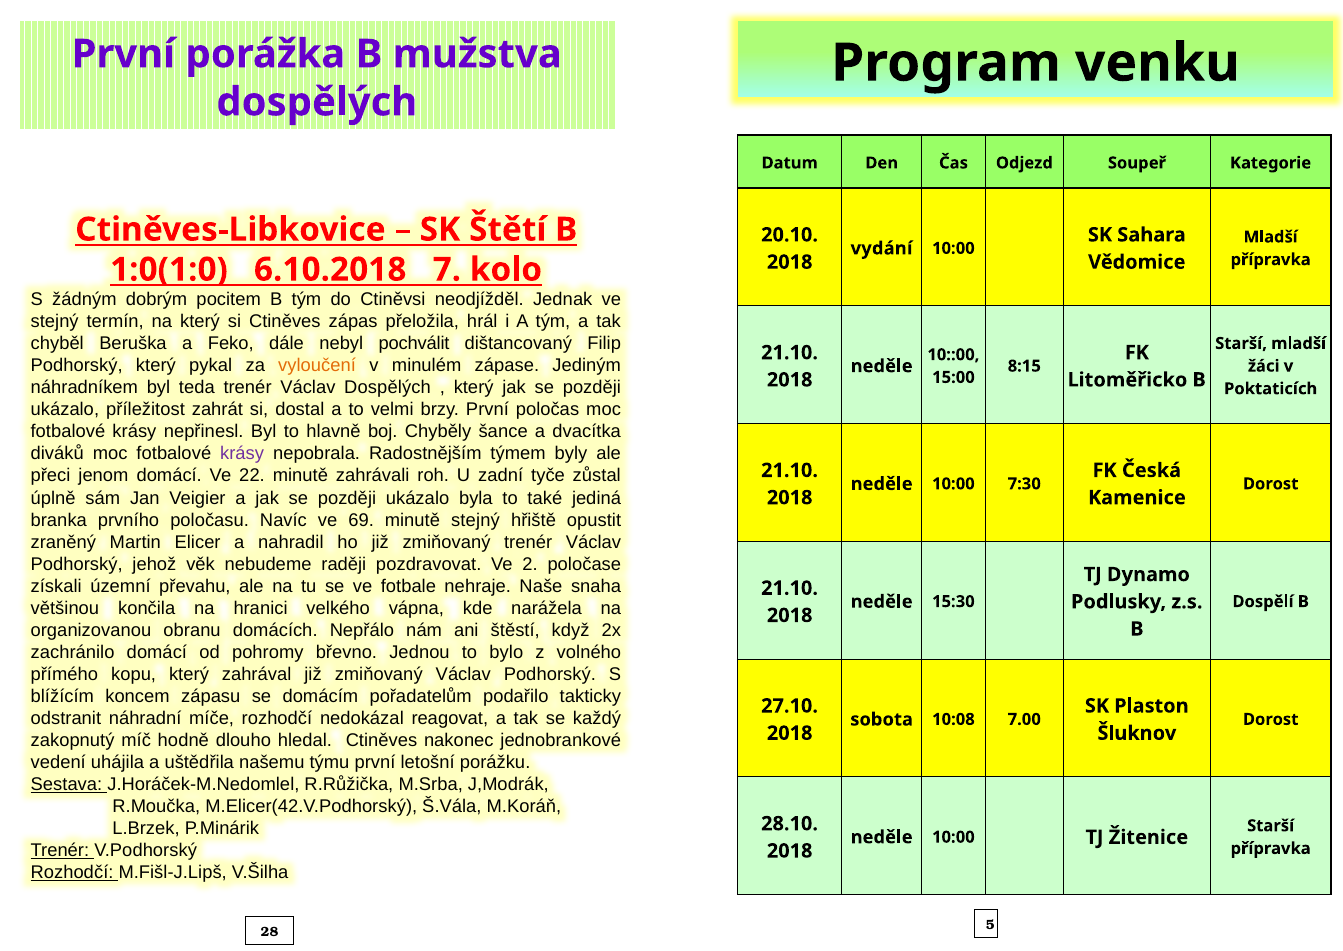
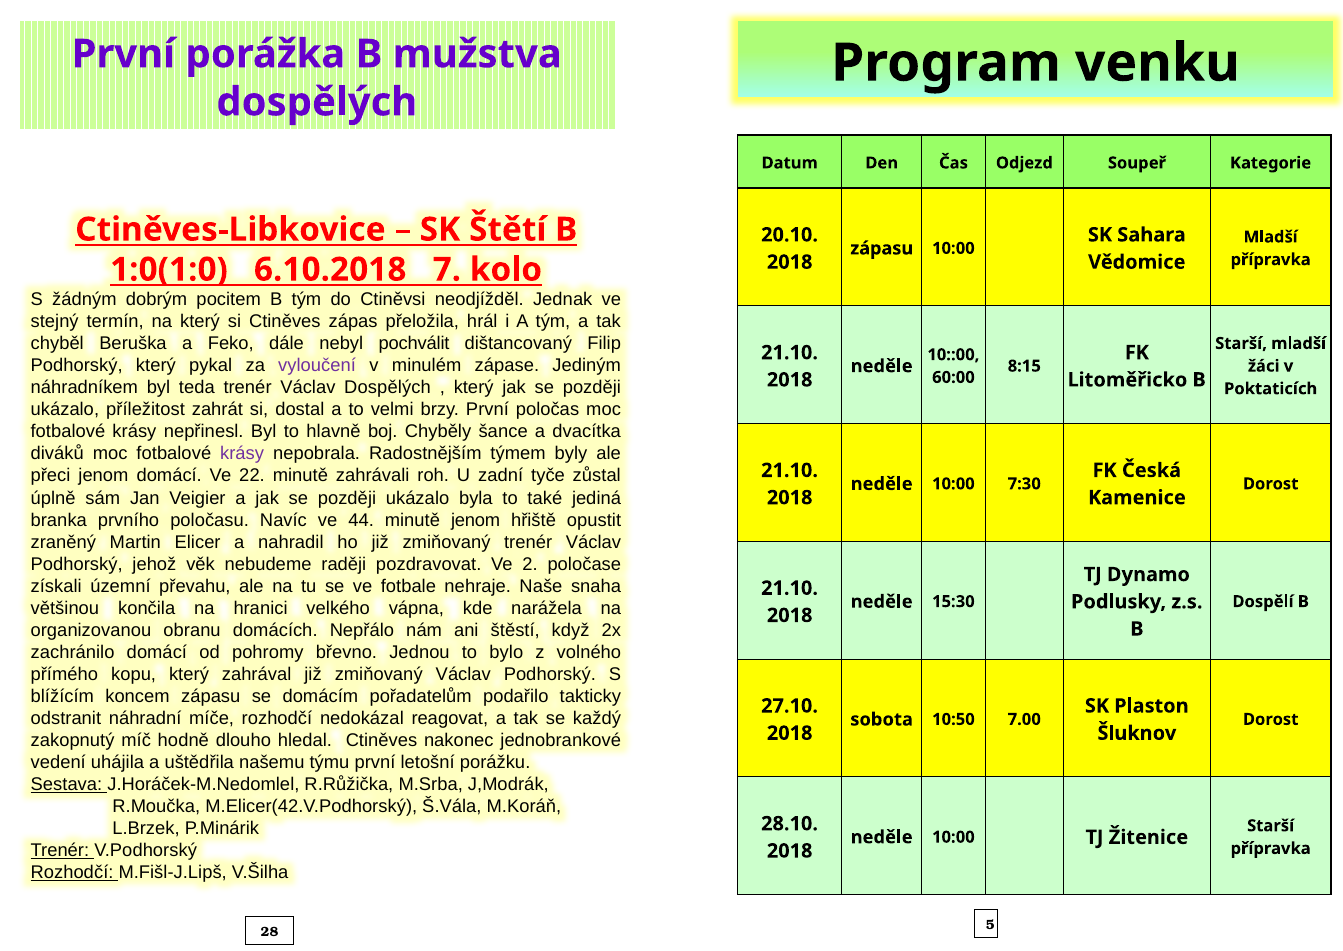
vydání: vydání -> zápasu (882, 248)
vyloučení colour: orange -> purple (317, 366)
15:00: 15:00 -> 60:00 (953, 377)
69: 69 -> 44 (361, 520)
minutě stejný: stejný -> jenom (476, 520)
10:08: 10:08 -> 10:50 (953, 719)
